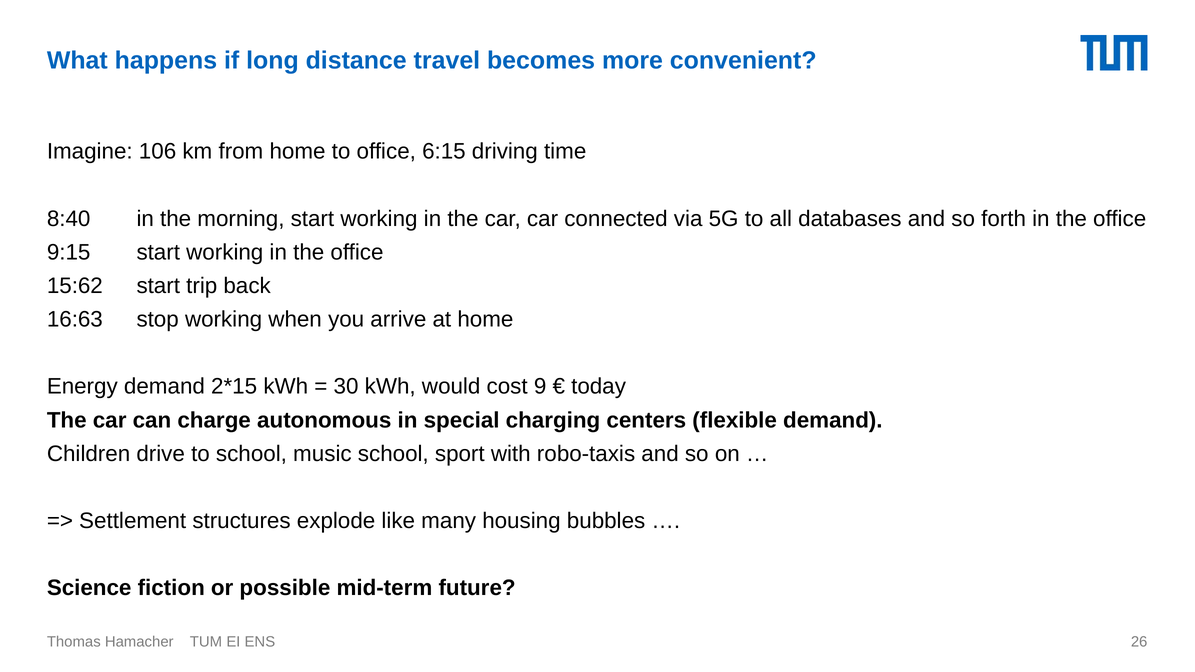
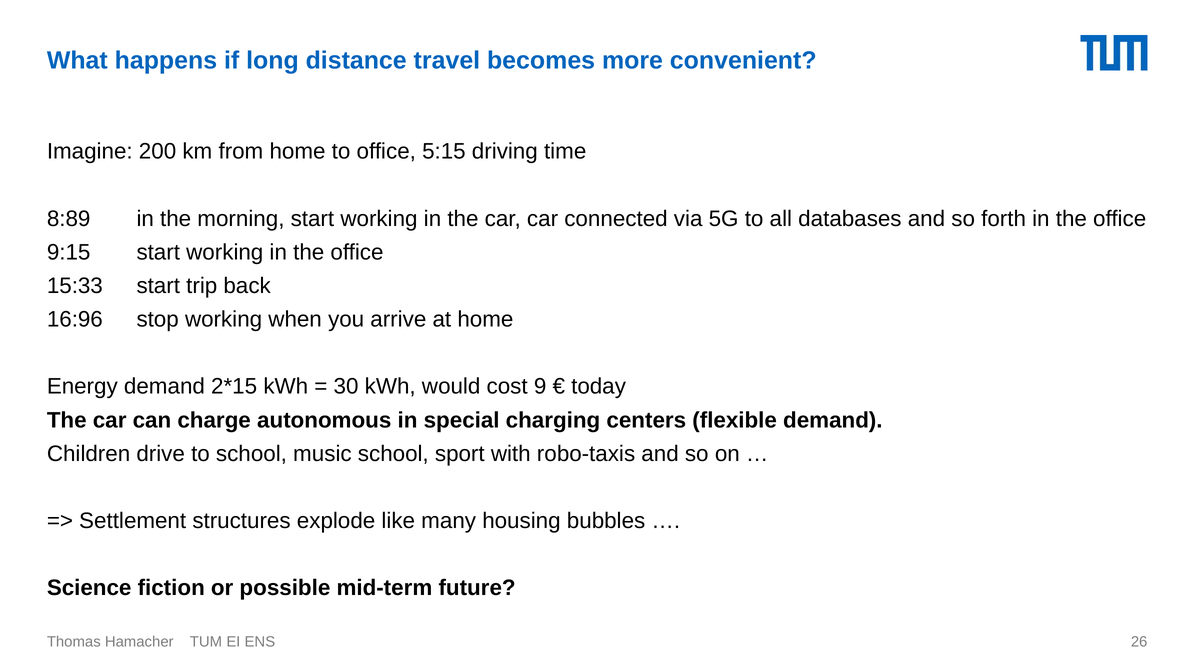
106: 106 -> 200 (158, 151)
6:15: 6:15 -> 5:15 (444, 151)
8:40: 8:40 -> 8:89 (69, 219)
15:62: 15:62 -> 15:33 (75, 286)
16:63: 16:63 -> 16:96 (75, 319)
